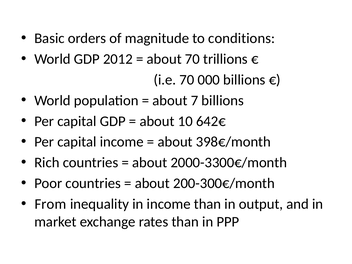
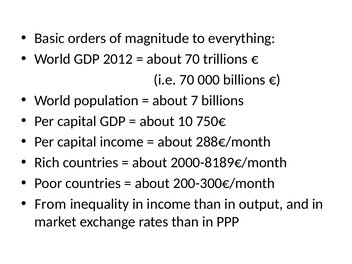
conditions: conditions -> everything (242, 38)
642€: 642€ -> 750€ (211, 121)
398€/month: 398€/month -> 288€/month (233, 142)
2000-3300€/month: 2000-3300€/month -> 2000-8189€/month (229, 163)
